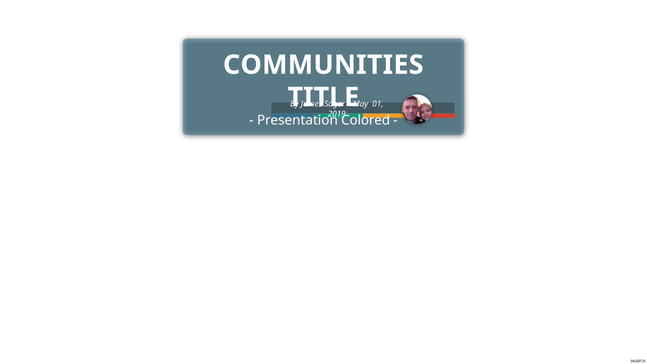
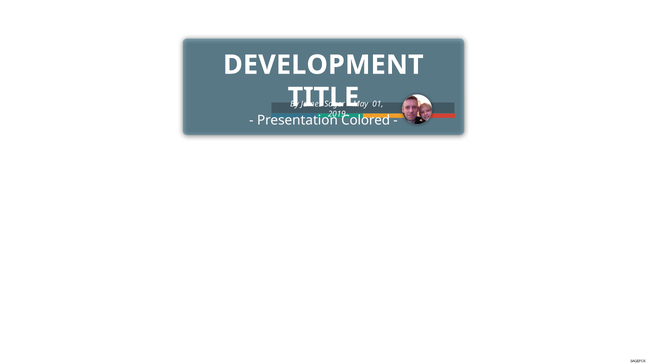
COMMUNITIES: COMMUNITIES -> DEVELOPMENT (323, 65)
